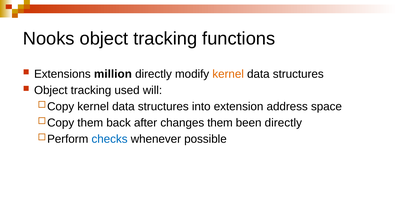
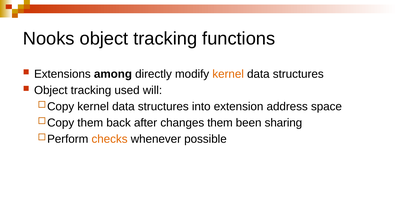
million: million -> among (113, 74)
been directly: directly -> sharing (283, 123)
checks colour: blue -> orange (110, 139)
